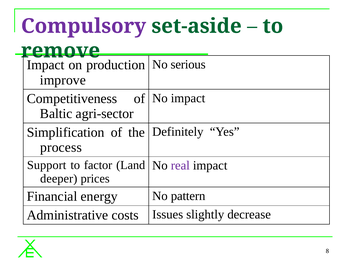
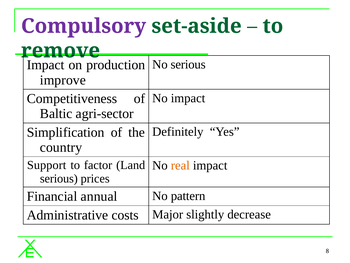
process: process -> country (61, 147)
real colour: purple -> orange (180, 165)
deeper: deeper -> serious (59, 178)
energy: energy -> annual (99, 196)
Issues: Issues -> Major (168, 214)
